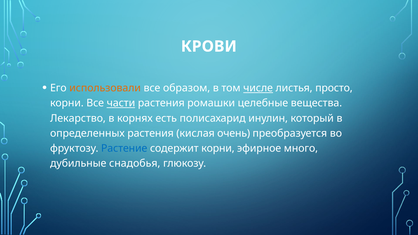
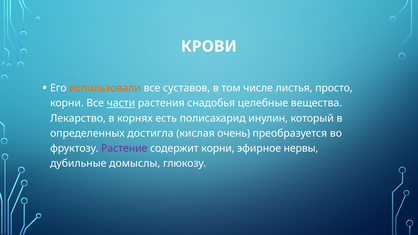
образом: образом -> суставов (187, 88)
числе underline: present -> none (258, 88)
ромашки: ромашки -> снадобья (211, 103)
определенных растения: растения -> достигла (150, 133)
Растение colour: blue -> purple (124, 148)
много: много -> нервы (301, 148)
снадобья: снадобья -> домыслы (135, 163)
